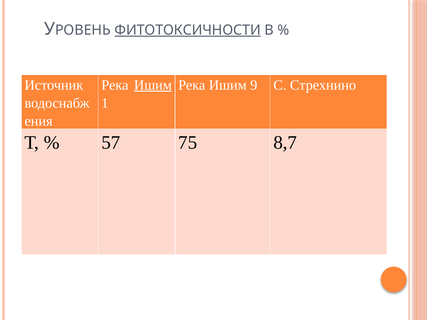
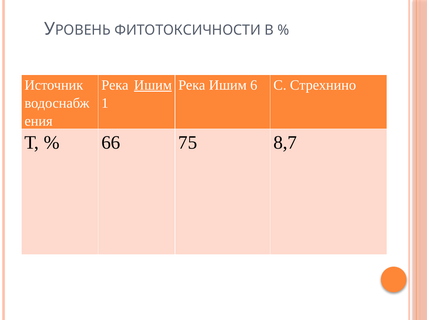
ФИТОТОКСИЧНОСТИ underline: present -> none (188, 30)
9: 9 -> 6 (254, 85)
57: 57 -> 66 (111, 143)
